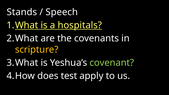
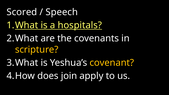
Stands: Stands -> Scored (22, 12)
covenant colour: light green -> yellow (112, 63)
test: test -> join (69, 76)
